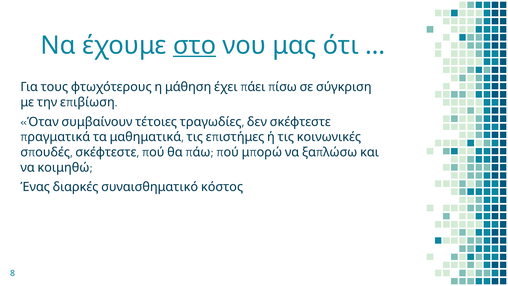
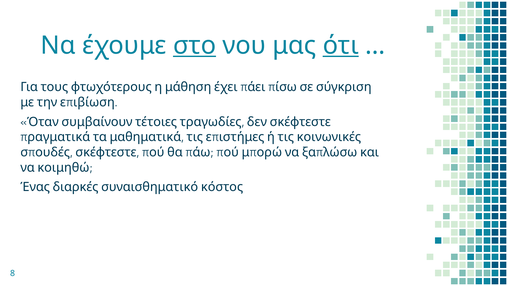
ότι underline: none -> present (341, 45)
